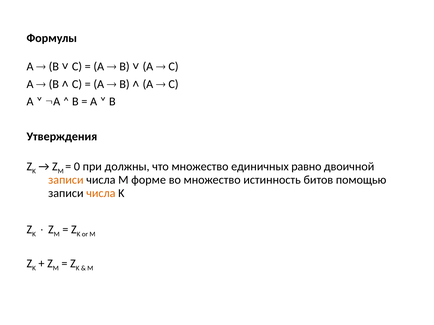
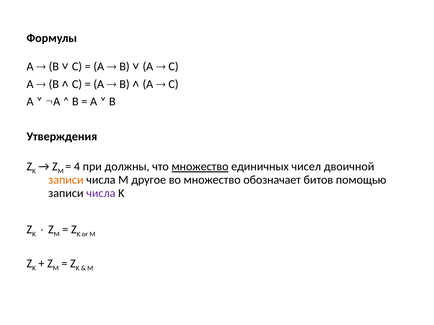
0: 0 -> 4 (77, 167)
множество underline: none -> present (200, 167)
равно: равно -> чисел (306, 167)
форме: форме -> другое (149, 180)
истинность: истинность -> обозначает (272, 180)
числа colour: orange -> purple (101, 193)
